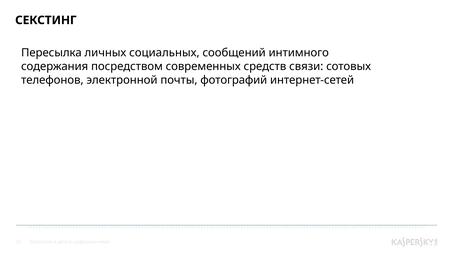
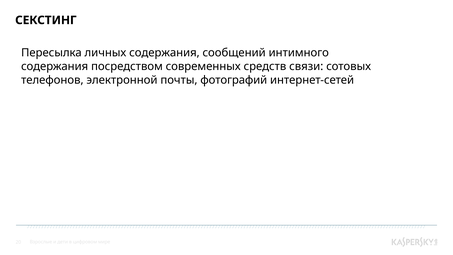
личных социальных: социальных -> содержания (164, 53)
